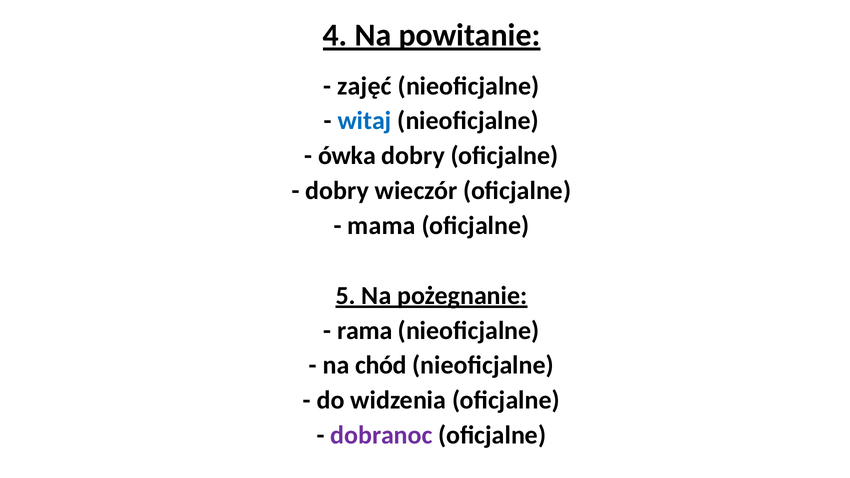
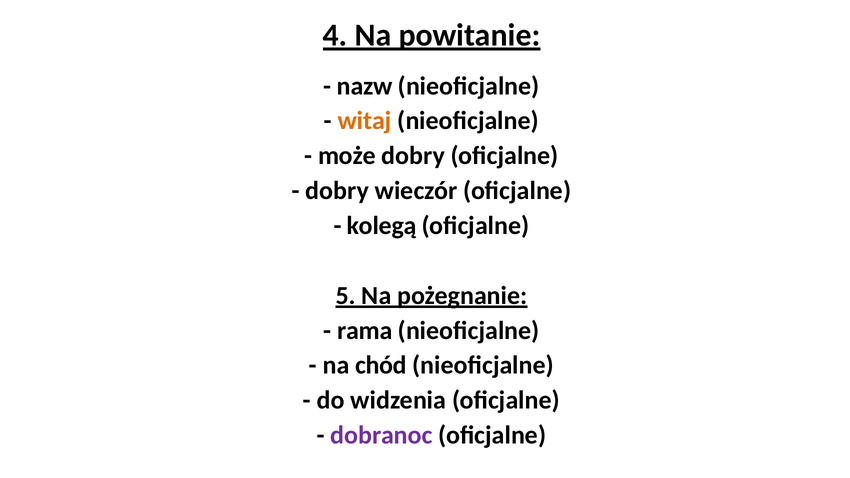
zajęć: zajęć -> nazw (365, 86)
witaj colour: blue -> orange (365, 121)
ówka: ówka -> może (347, 156)
mama: mama -> kolegą (382, 226)
